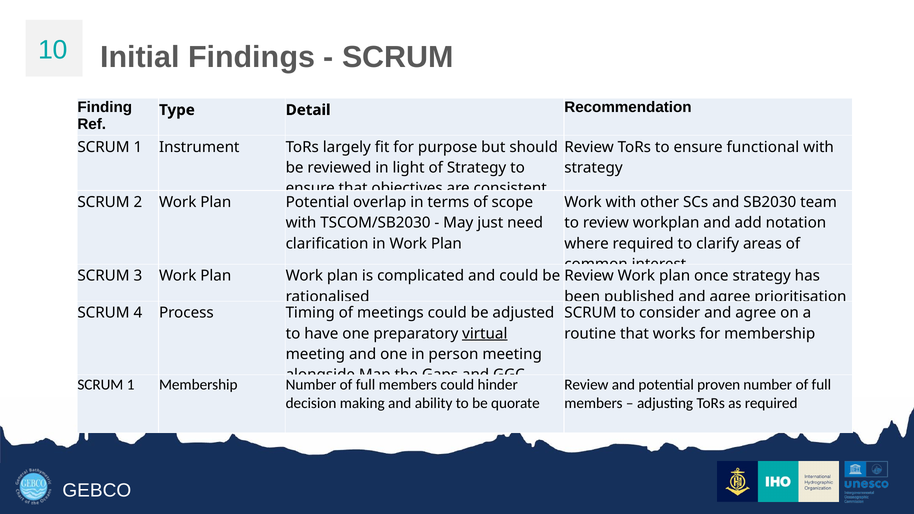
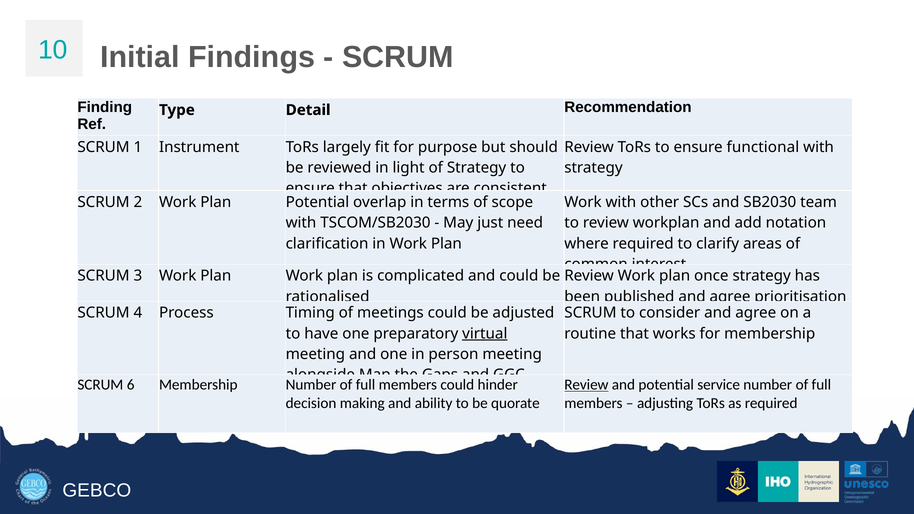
1: 1 -> 6 (131, 385)
Review underline: none -> present (586, 385)
proven: proven -> service (719, 385)
